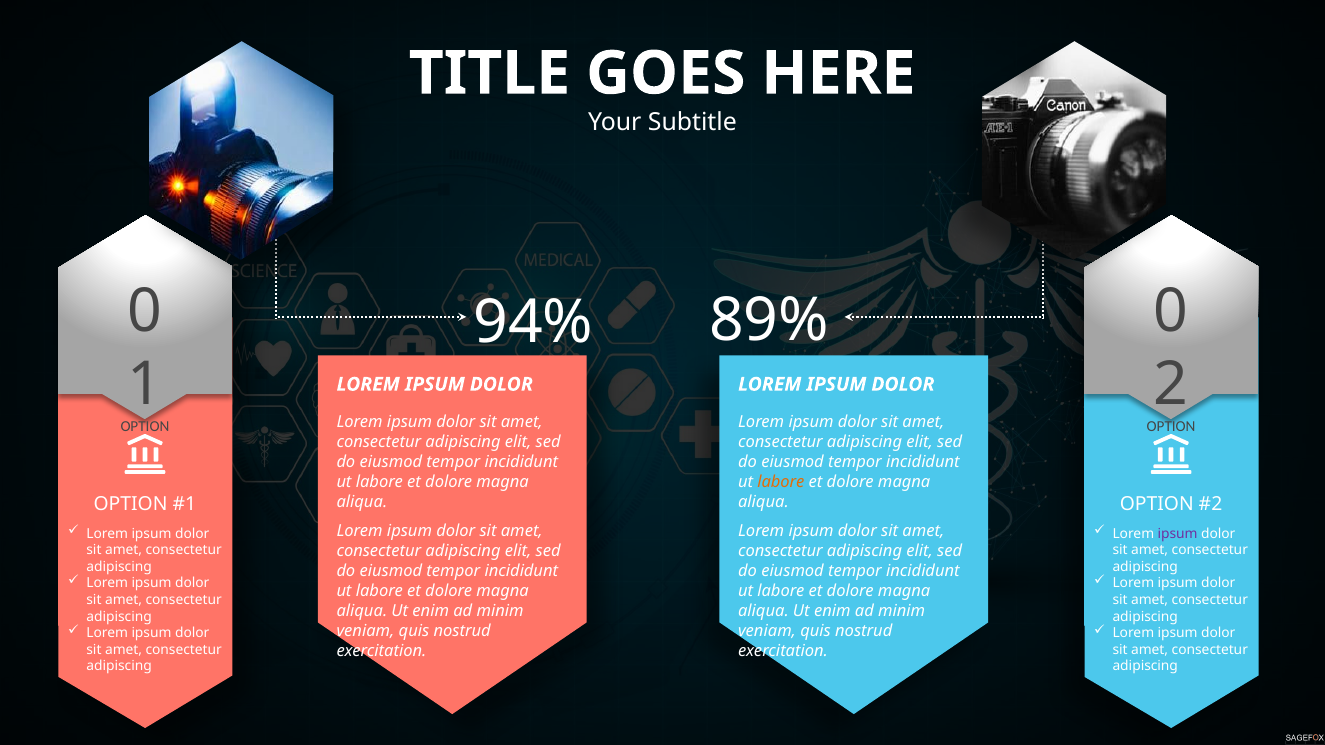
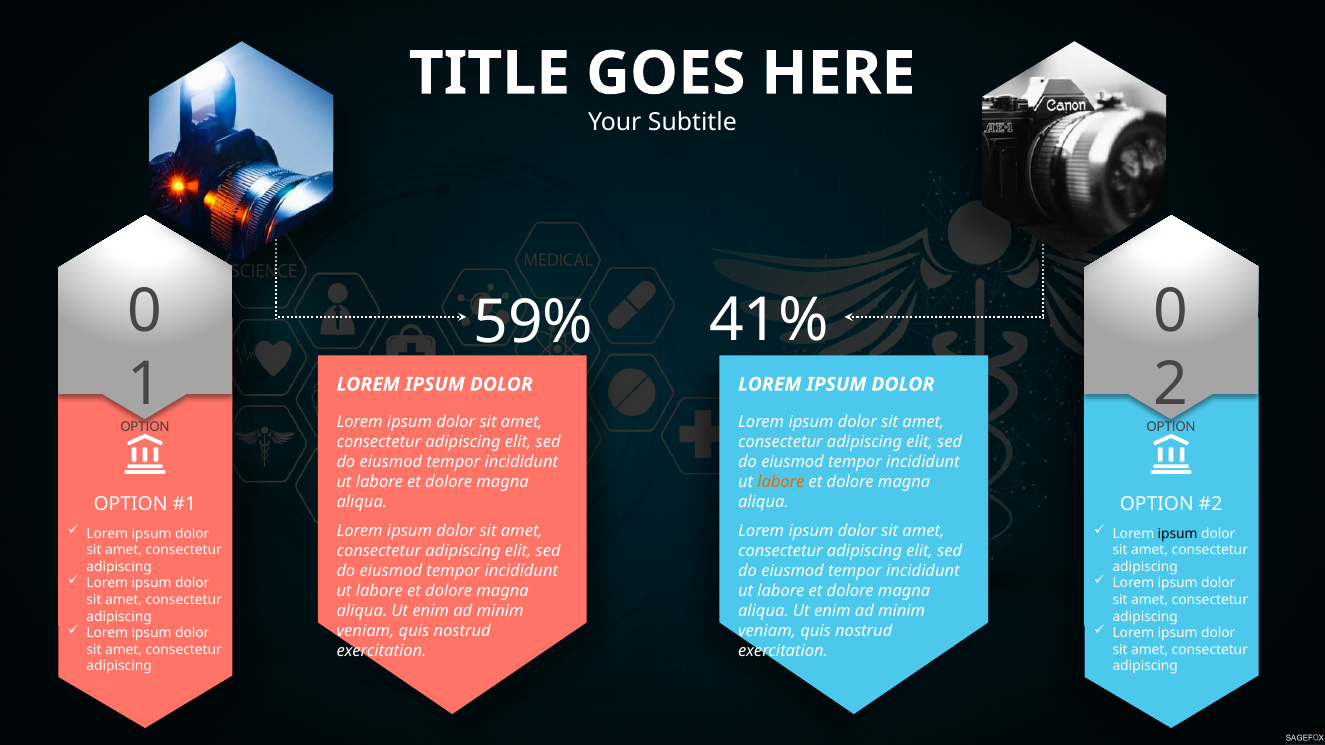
89%: 89% -> 41% (769, 321)
94%: 94% -> 59% (533, 323)
ipsum colour: purple -> black (1178, 534)
